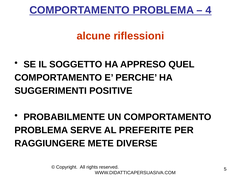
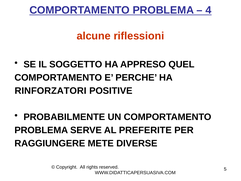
SUGGERIMENTI: SUGGERIMENTI -> RINFORZATORI (51, 91)
